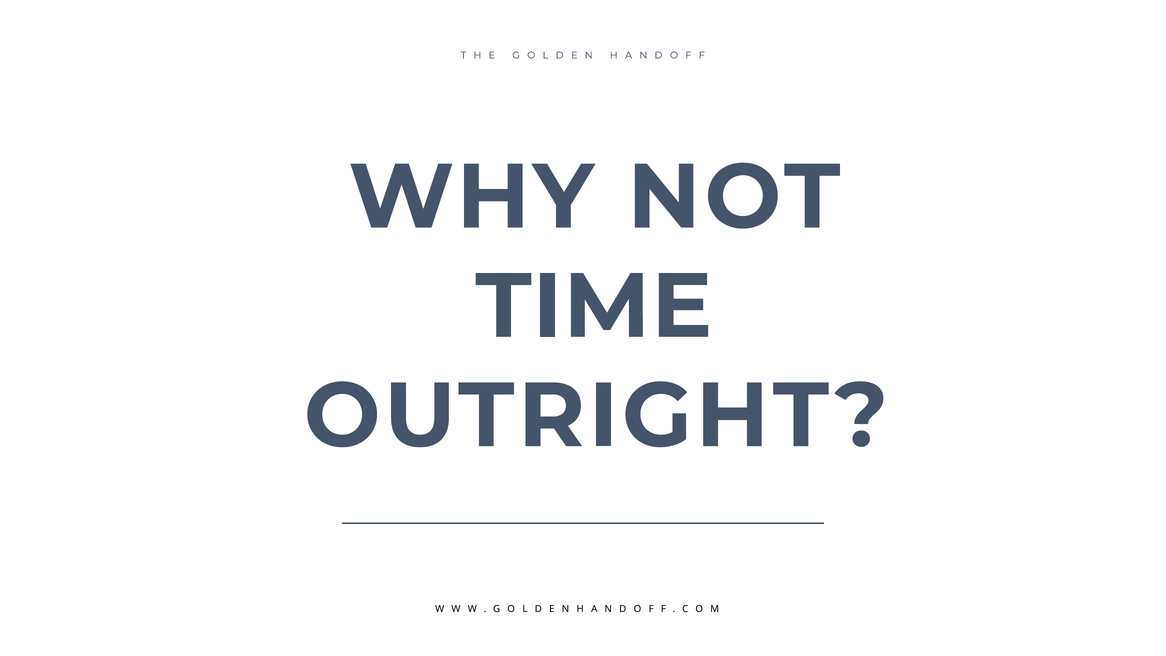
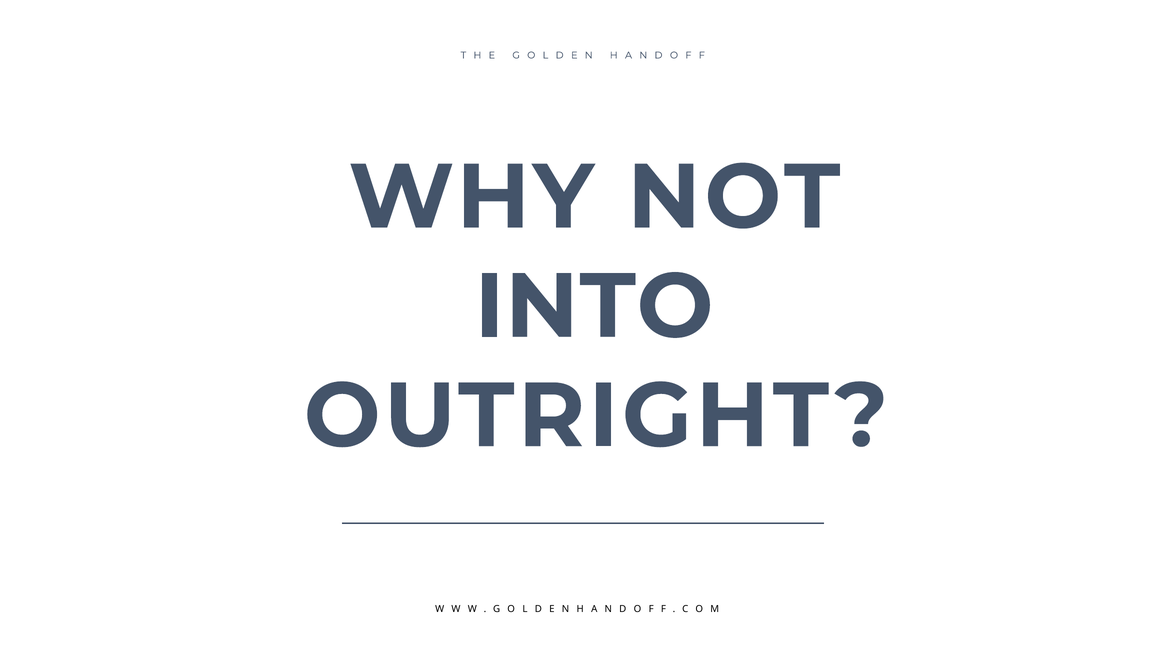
TIME: TIME -> INTO (594, 307)
